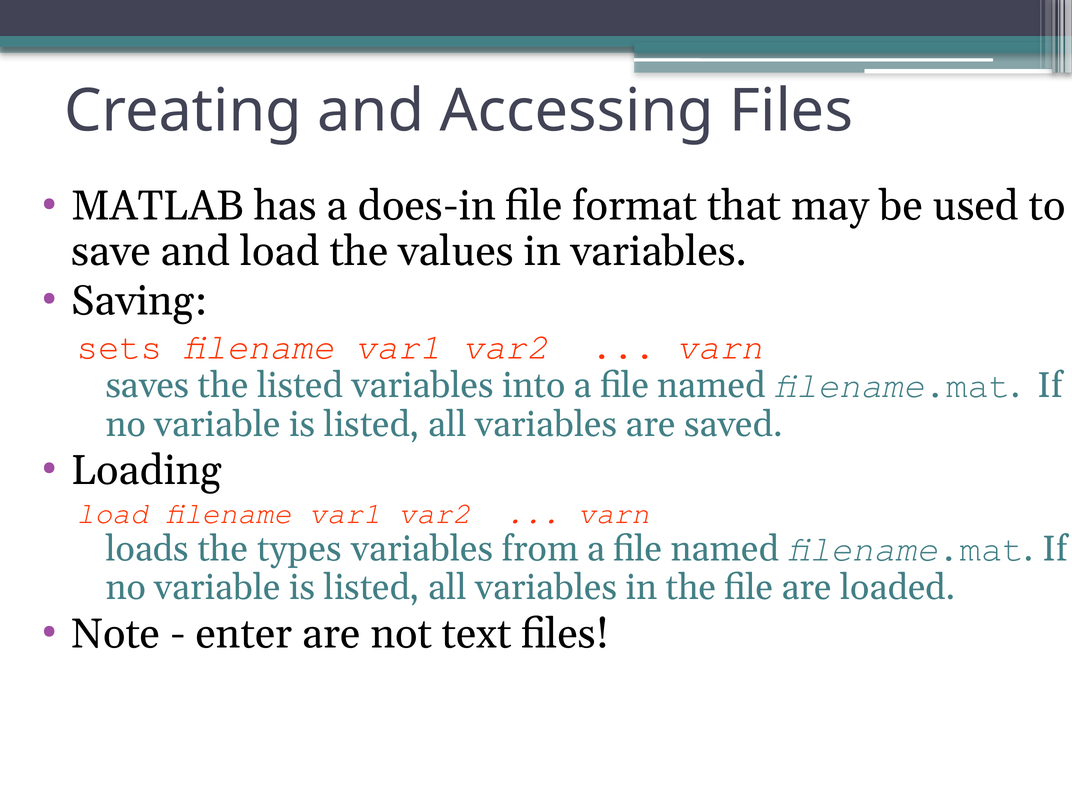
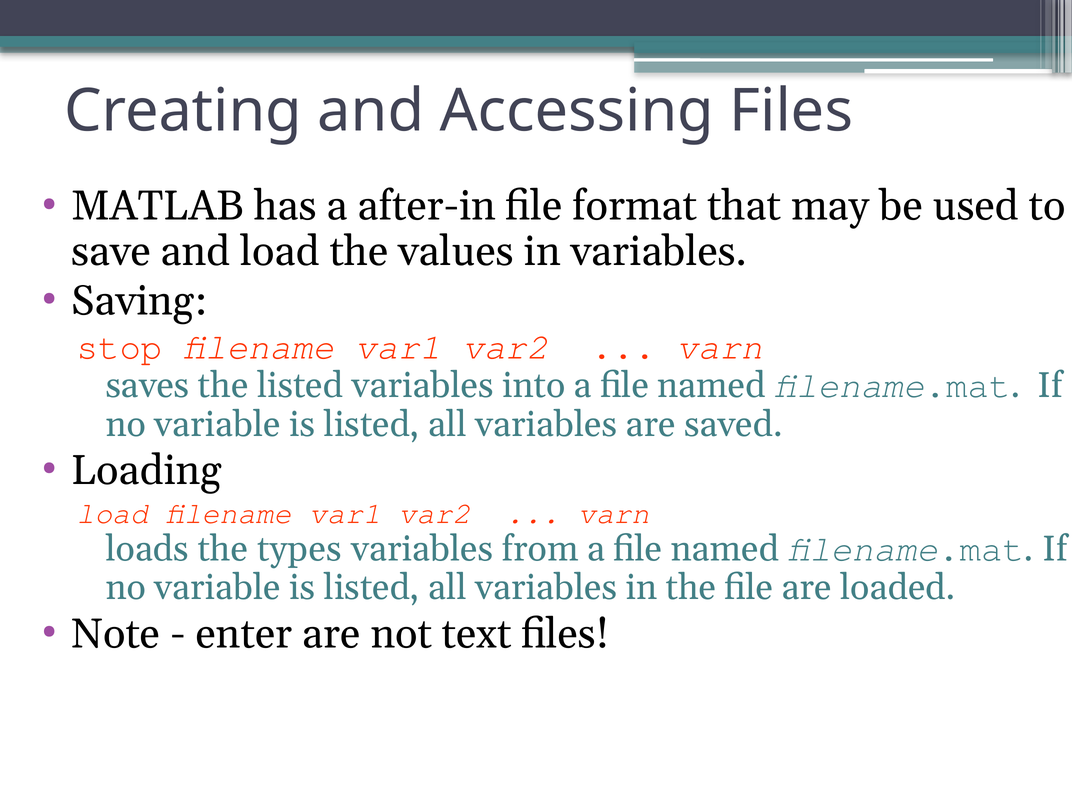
does-in: does-in -> after-in (427, 206)
sets: sets -> stop (120, 347)
